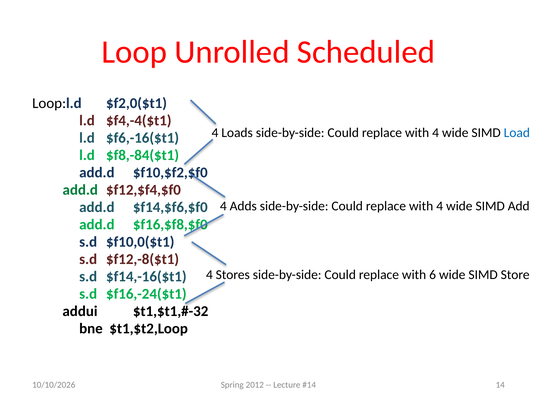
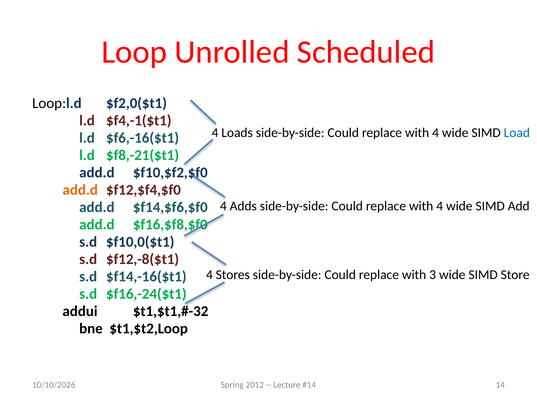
$f4,-4($t1: $f4,-4($t1 -> $f4,-1($t1 (139, 121)
$f8,-84($t1: $f8,-84($t1 -> $f8,-21($t1 (143, 155)
add.d colour: green -> orange (80, 190)
6: 6 -> 3 (433, 275)
